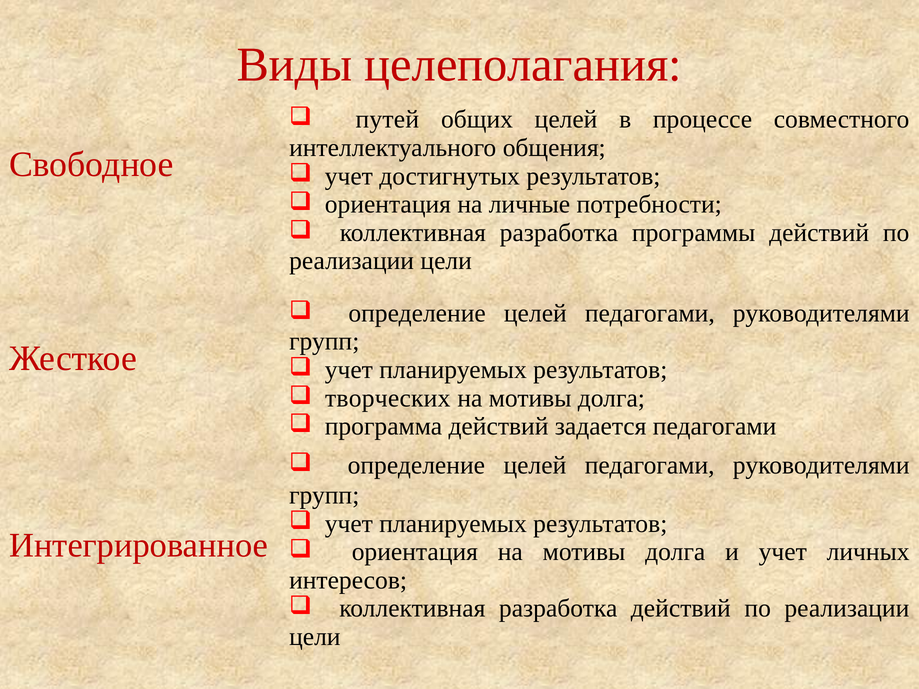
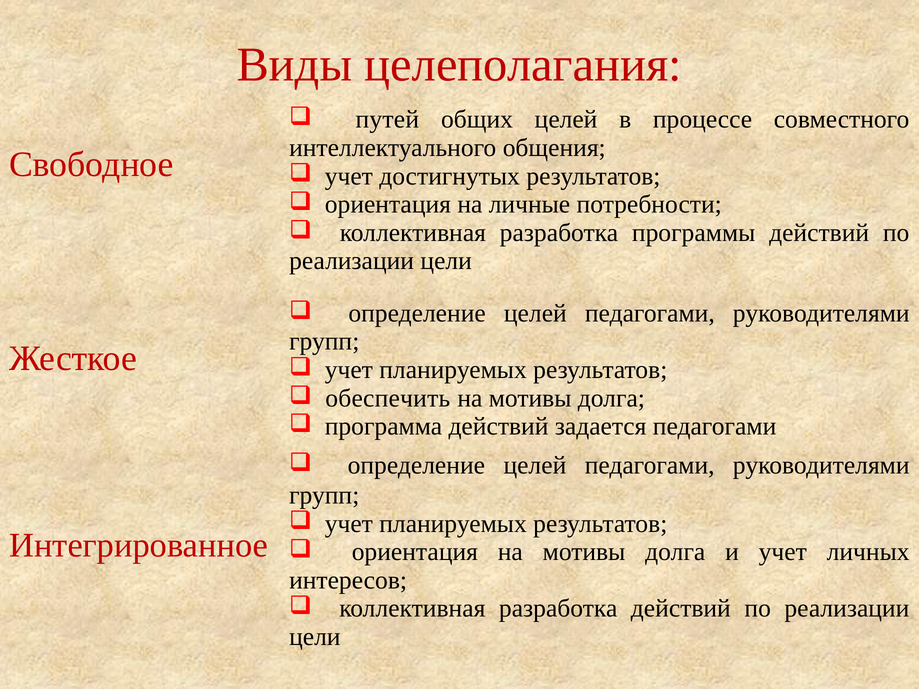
творческих: творческих -> обеспечить (388, 398)
